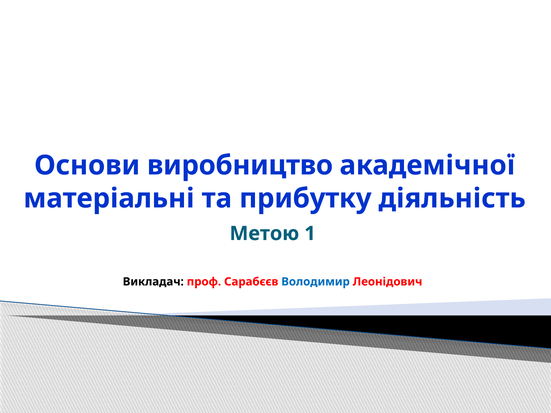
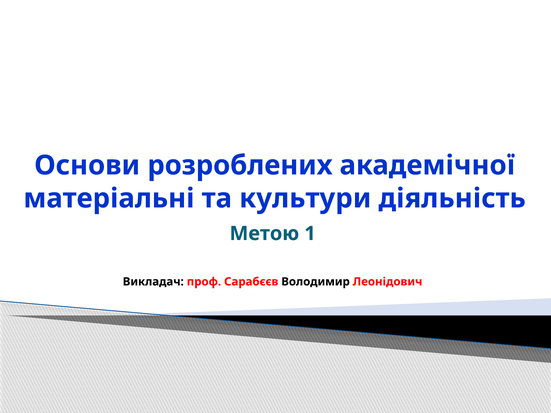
виробництво: виробництво -> розроблених (240, 165)
прибутку: прибутку -> культури (305, 199)
Володимир colour: blue -> black (316, 282)
